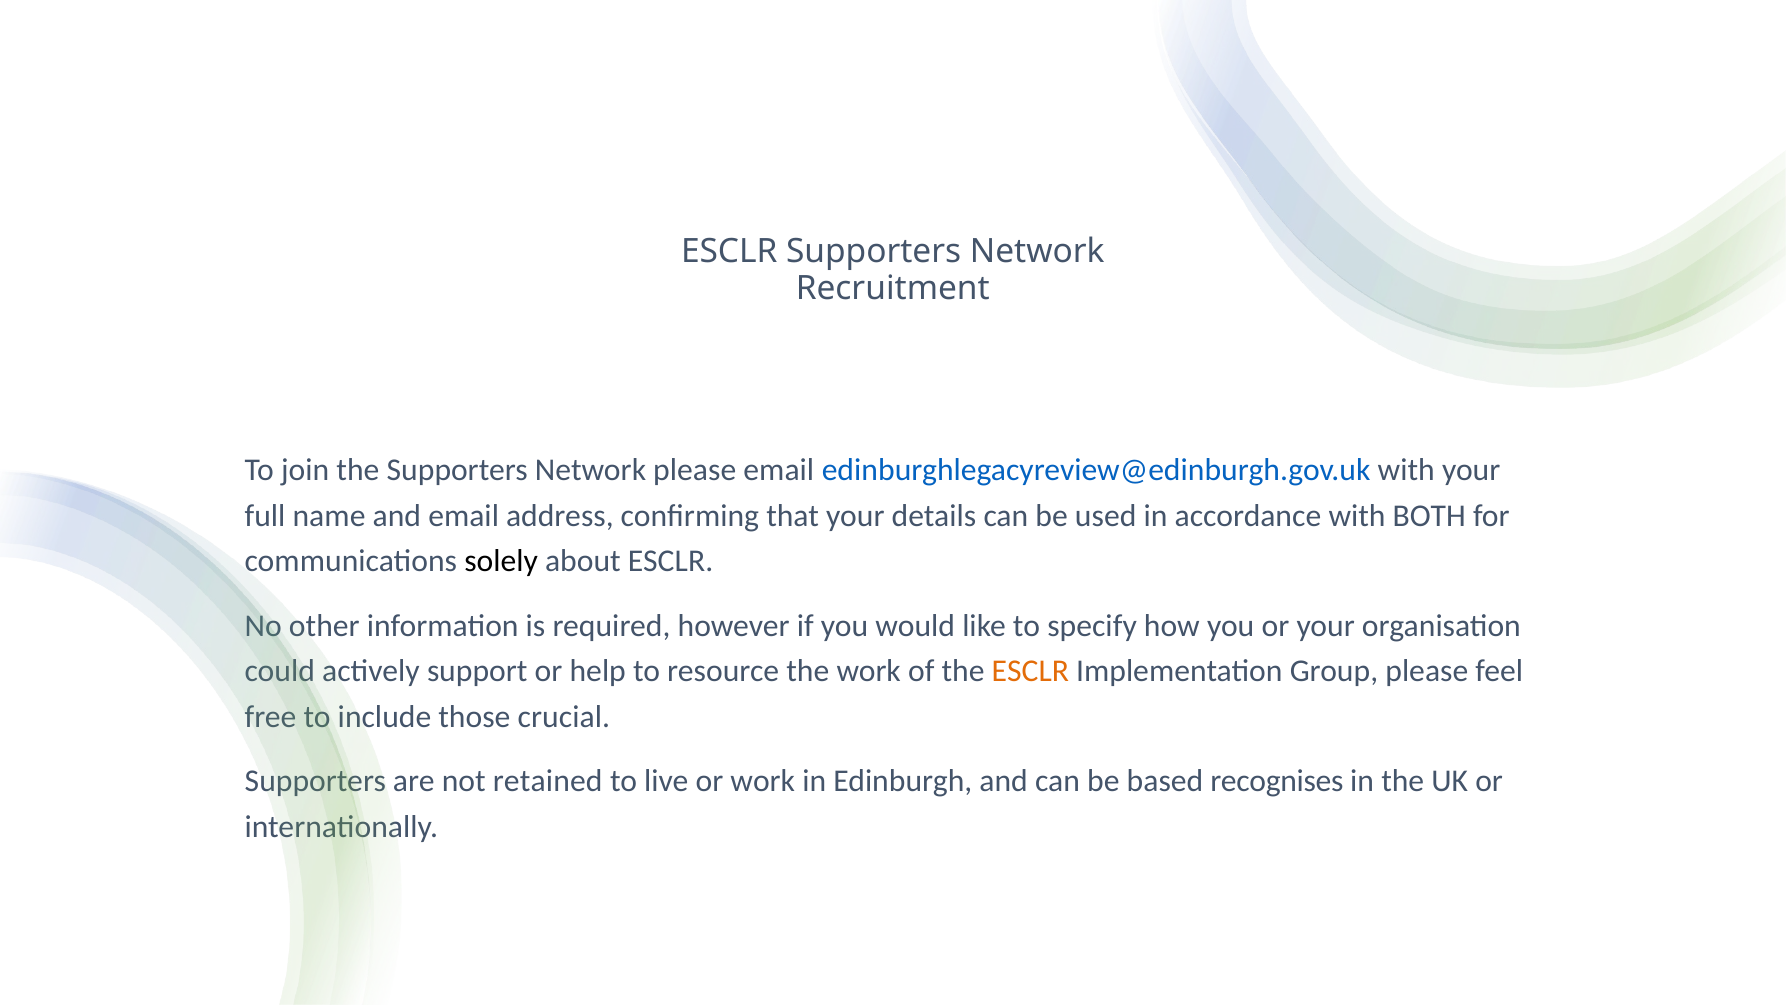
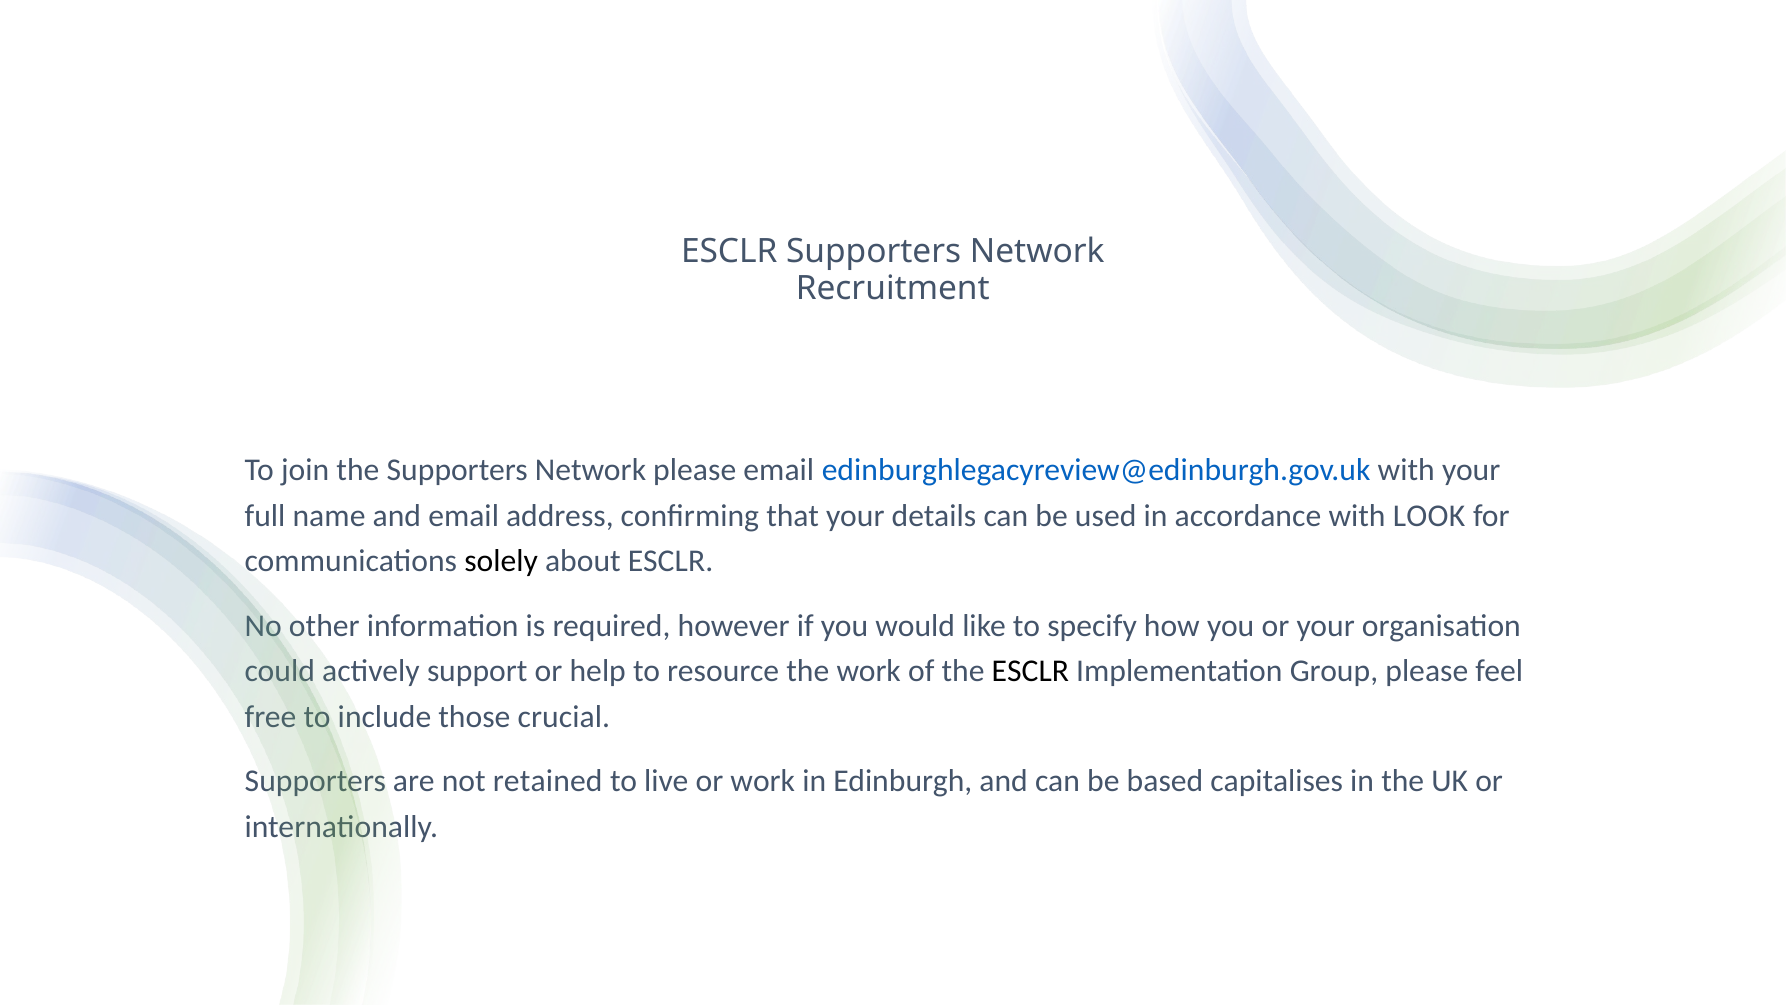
BOTH: BOTH -> LOOK (1429, 516)
ESCLR colour: orange -> black (1030, 671)
recognises: recognises -> capitalises (1277, 781)
